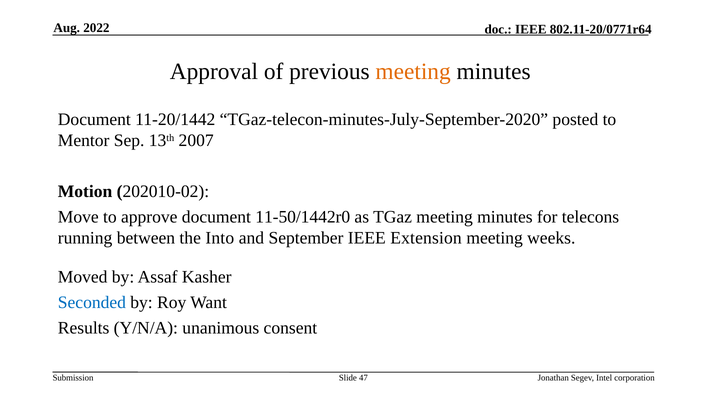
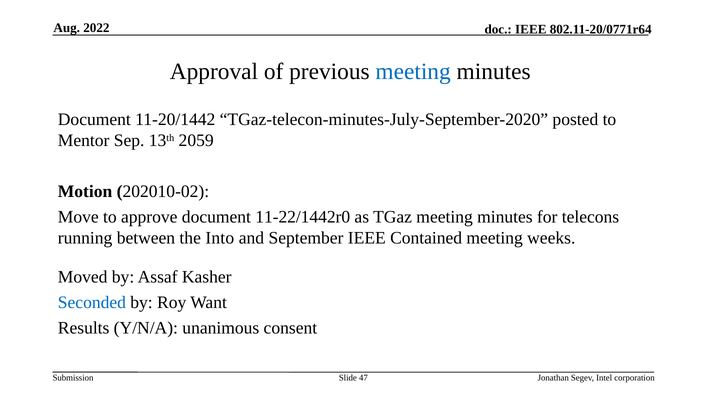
meeting colour: orange -> blue (413, 72)
2007: 2007 -> 2059 (196, 141)
11-50/1442r0: 11-50/1442r0 -> 11-22/1442r0 (303, 217)
Extension: Extension -> Contained (426, 238)
